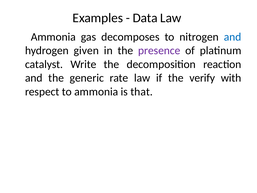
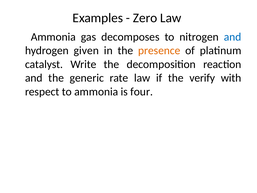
Data: Data -> Zero (145, 18)
presence colour: purple -> orange (159, 50)
that: that -> four (142, 92)
